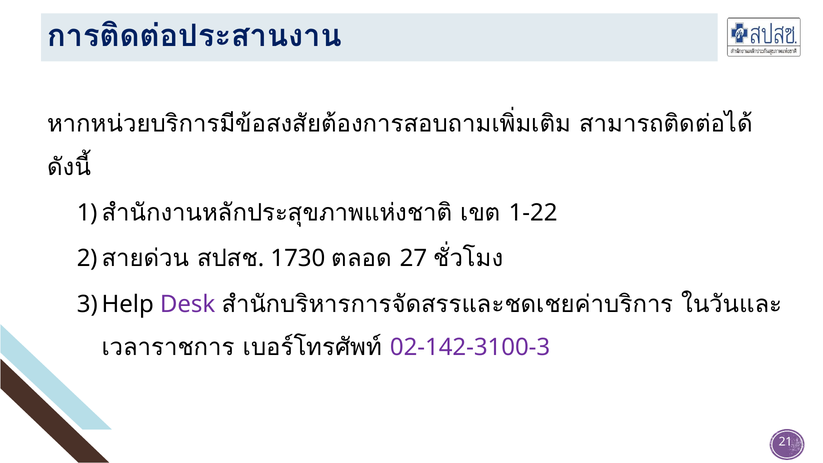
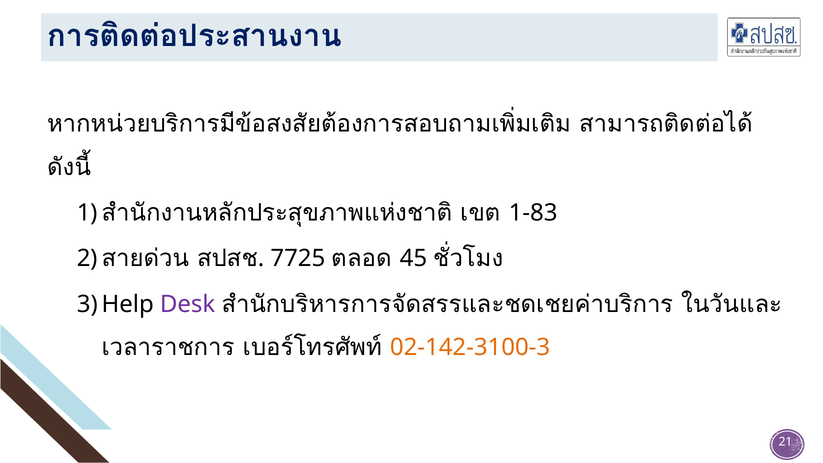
1-22: 1-22 -> 1-83 (533, 213)
1730: 1730 -> 7725 (298, 258)
27: 27 -> 45 (413, 258)
02-142-3100-3 colour: purple -> orange (470, 347)
